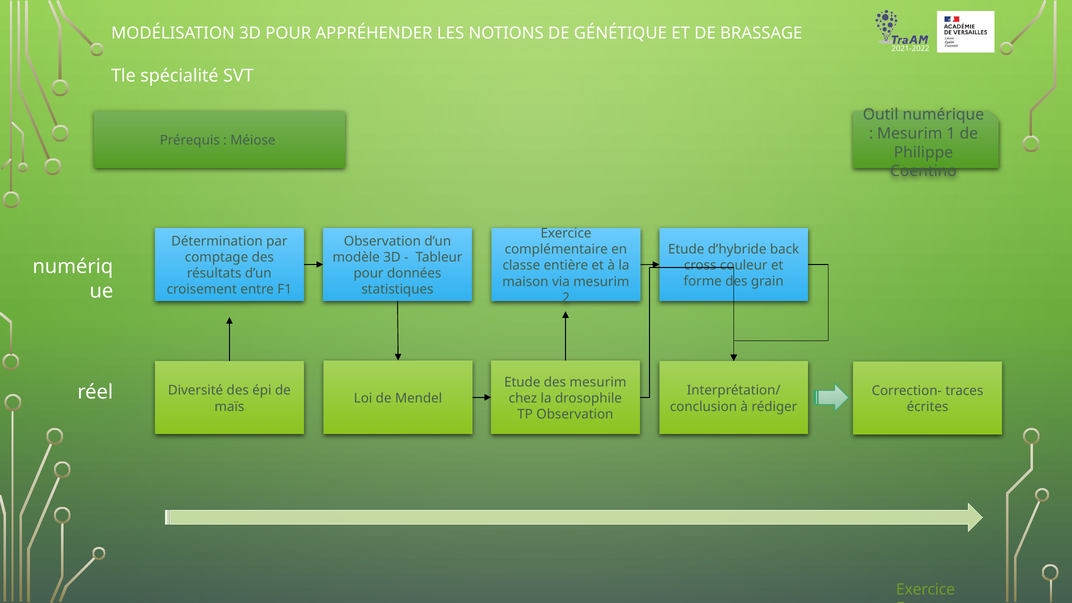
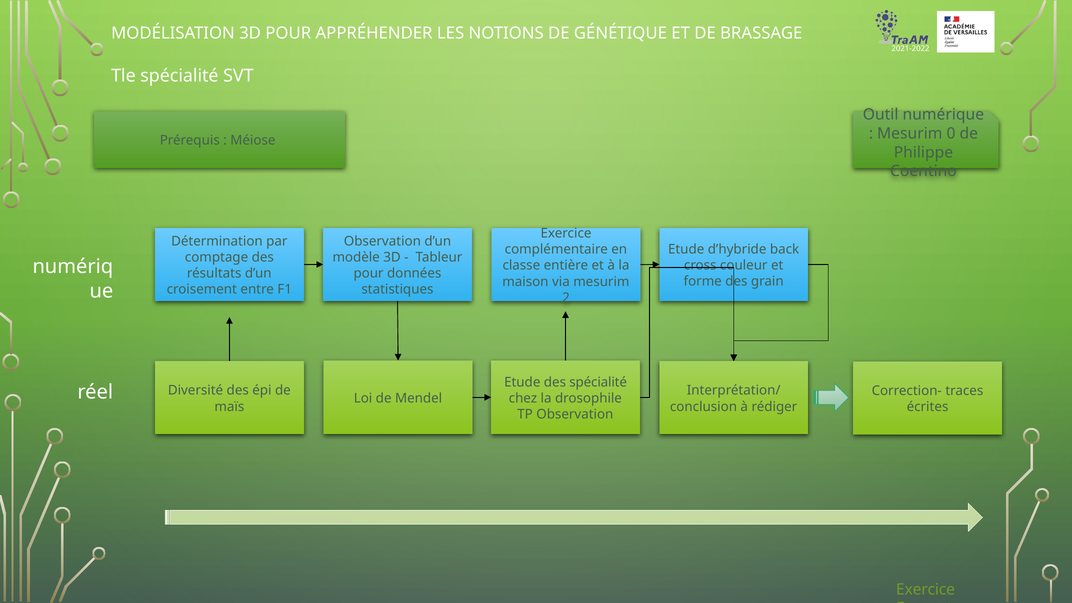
1: 1 -> 0 (951, 134)
des mesurim: mesurim -> spécialité (598, 382)
